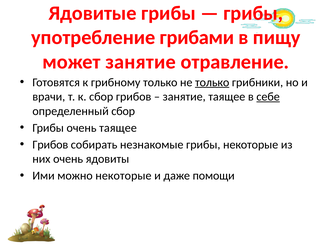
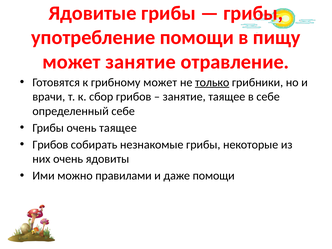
употребление грибами: грибами -> помощи (197, 38)
грибному только: только -> может (160, 82)
себе underline: present -> none (268, 97)
определенный сбор: сбор -> себе (123, 111)
можно некоторые: некоторые -> правилами (124, 176)
